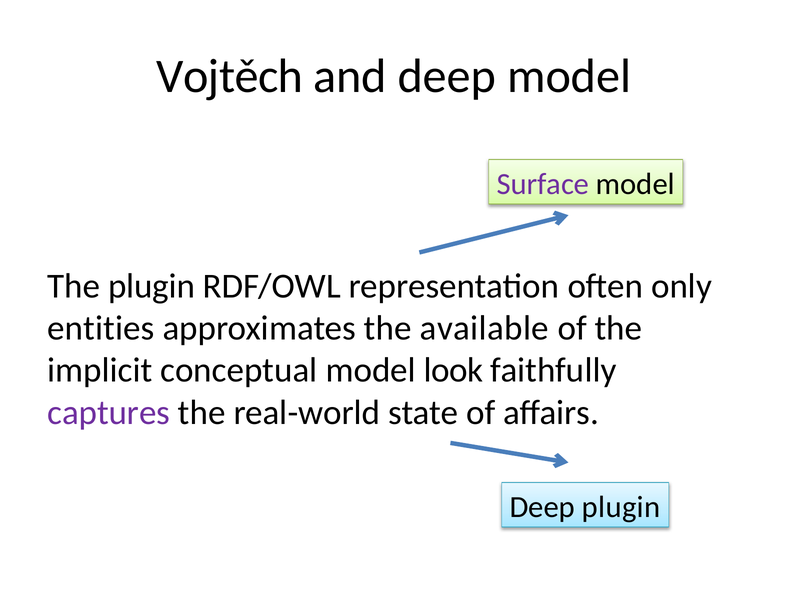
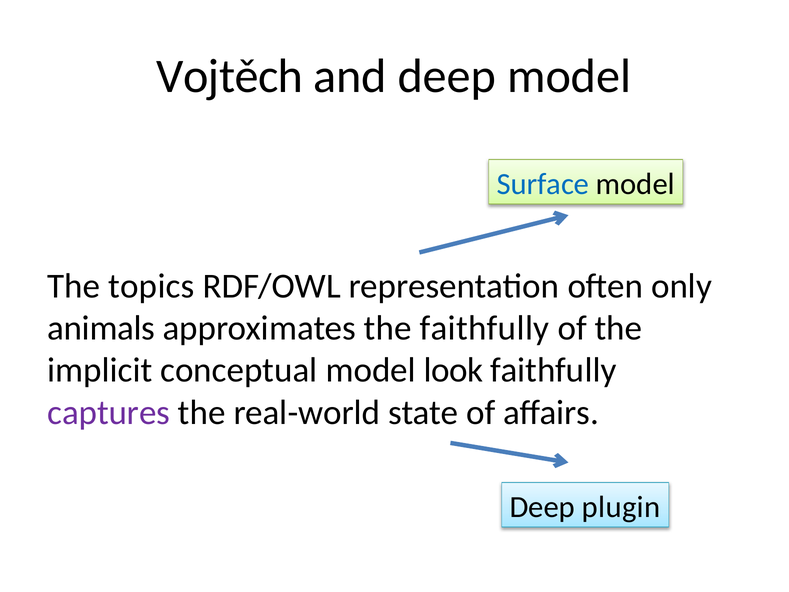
Surface colour: purple -> blue (543, 184)
The plugin: plugin -> topics (151, 286)
entities: entities -> animals (101, 328)
the available: available -> faithfully (484, 328)
